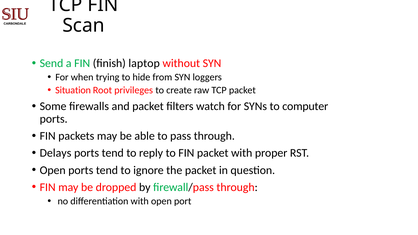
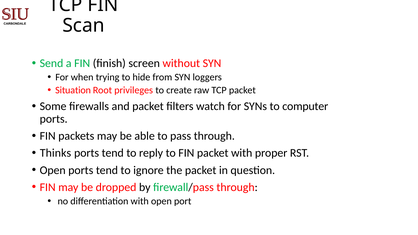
laptop: laptop -> screen (144, 63)
Delays: Delays -> Thinks (56, 153)
